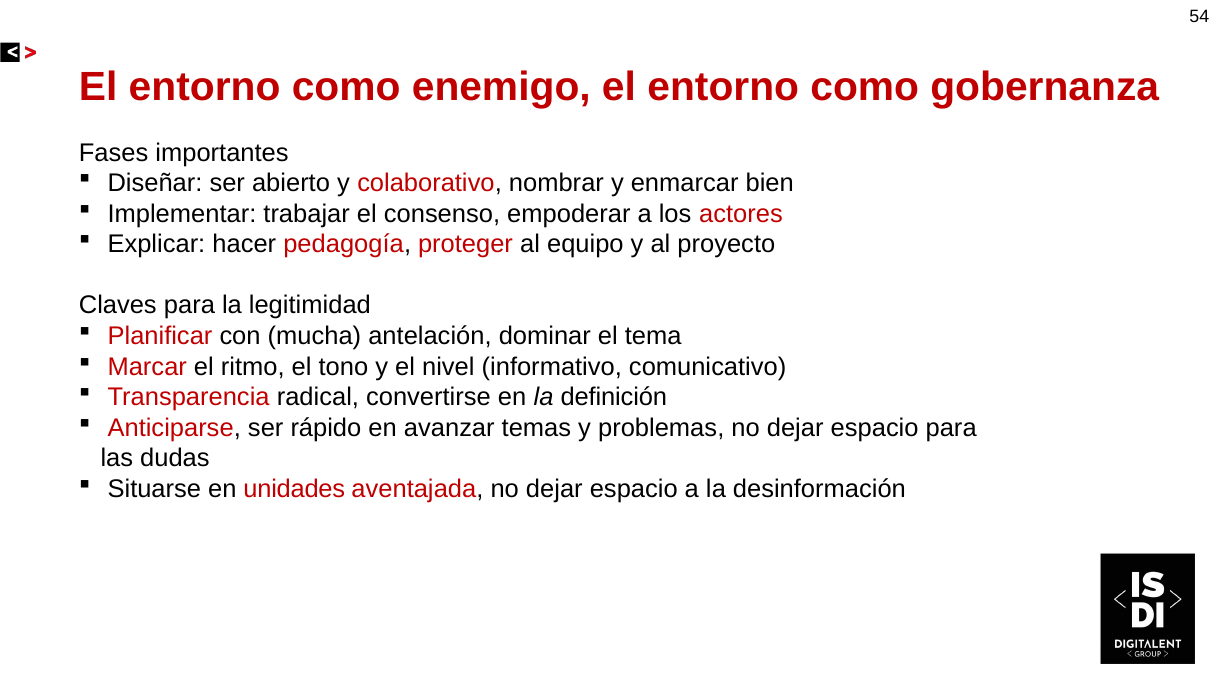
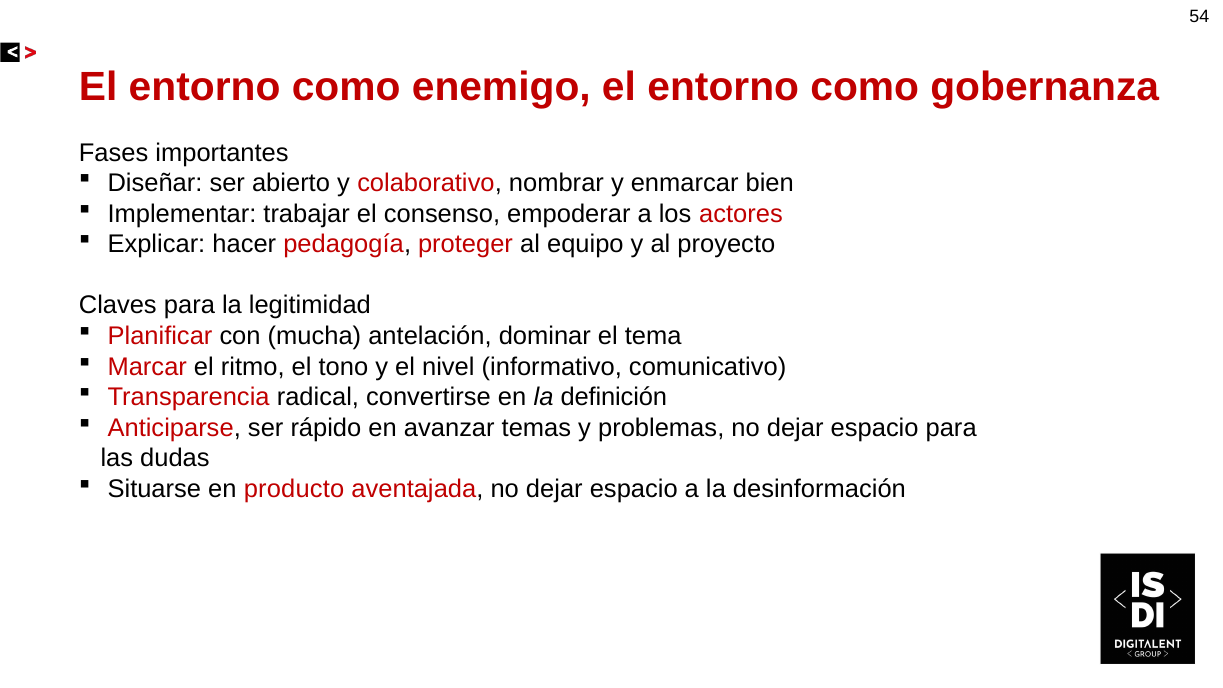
unidades: unidades -> producto (294, 489)
